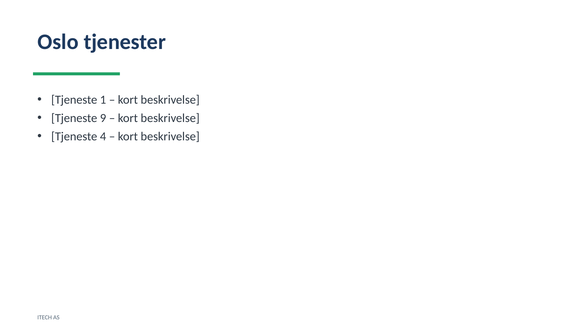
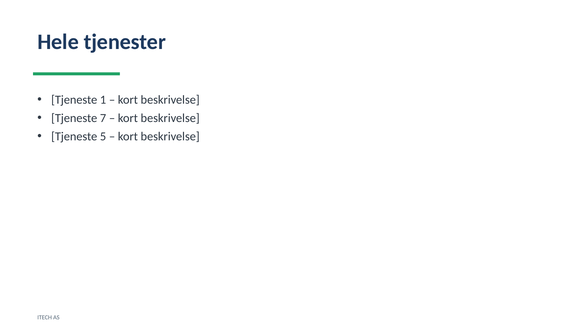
Oslo: Oslo -> Hele (58, 42)
9: 9 -> 7 (103, 118)
4: 4 -> 5 (103, 136)
